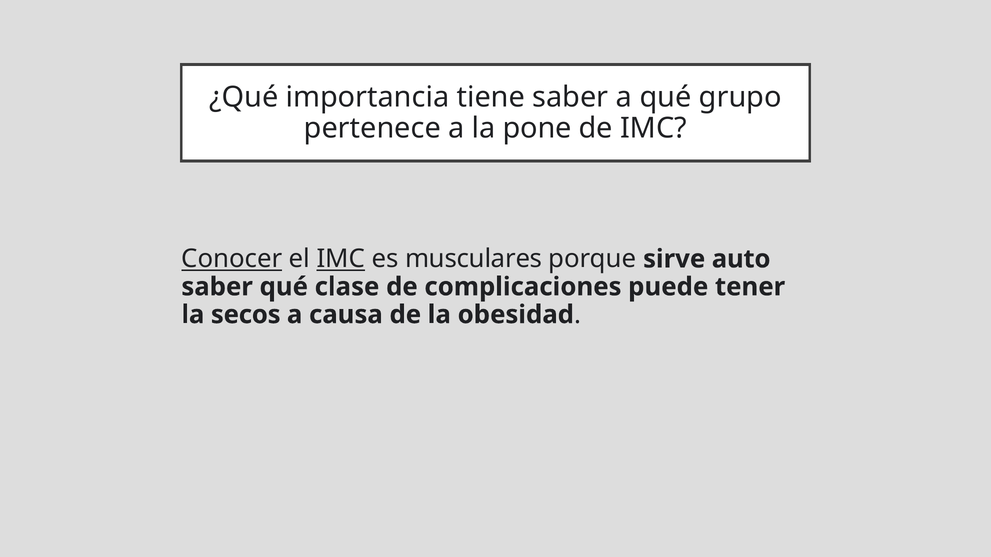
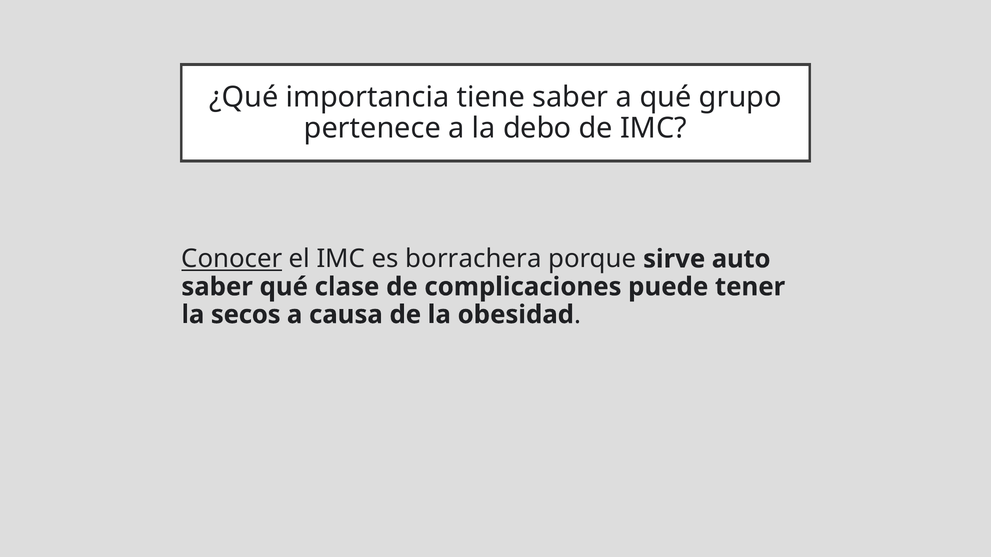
pone: pone -> debo (537, 128)
IMC underline: present -> none (341, 259)
musculares: musculares -> borrachera (473, 259)
